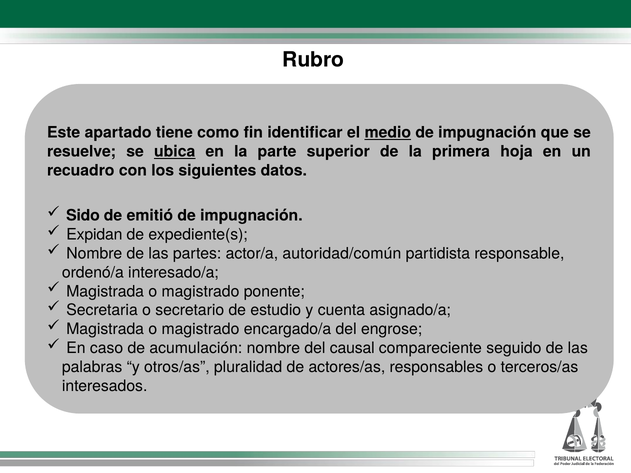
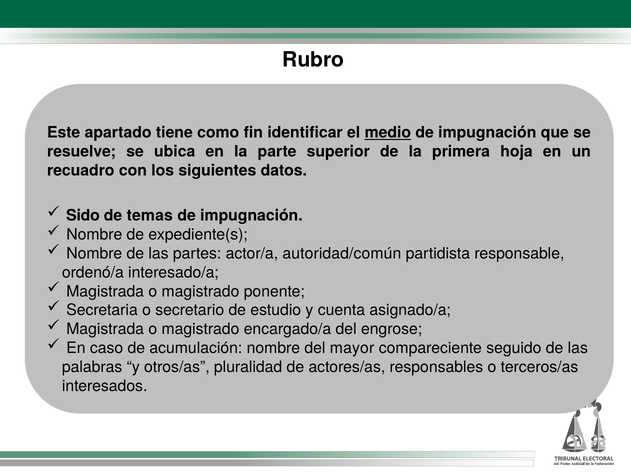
ubica underline: present -> none (175, 152)
emitió: emitió -> temas (150, 216)
Expidan: Expidan -> Nombre (94, 235)
causal: causal -> mayor (352, 348)
